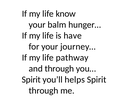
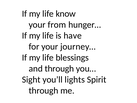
balm: balm -> from (57, 25)
pathway: pathway -> blessings (72, 57)
Spirit: Spirit -> Sight (31, 79)
helps: helps -> lights (75, 79)
